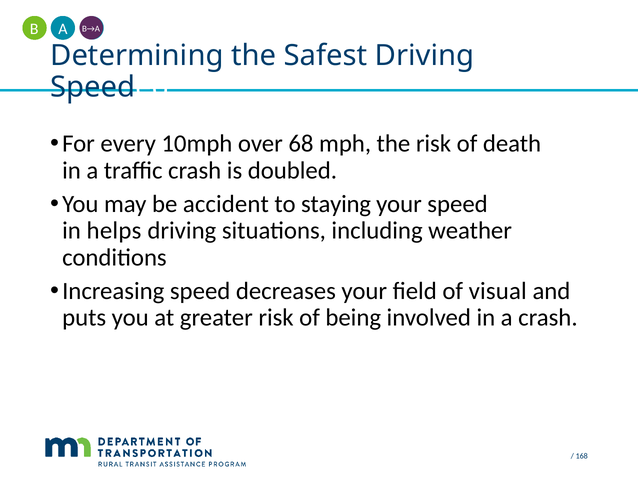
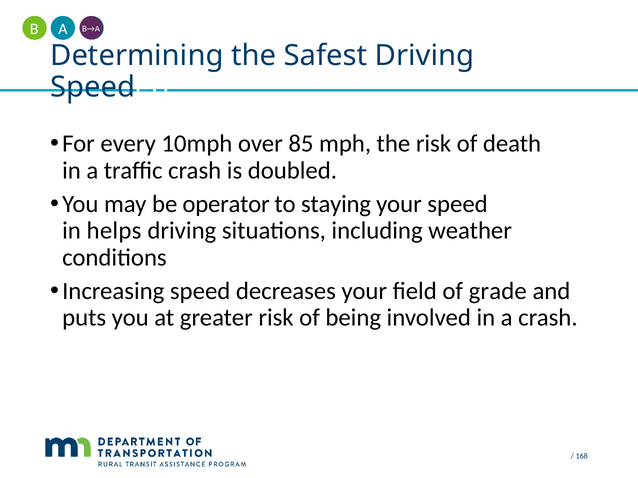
68: 68 -> 85 (301, 144)
accident: accident -> operator (226, 204)
visual: visual -> grade (498, 291)
